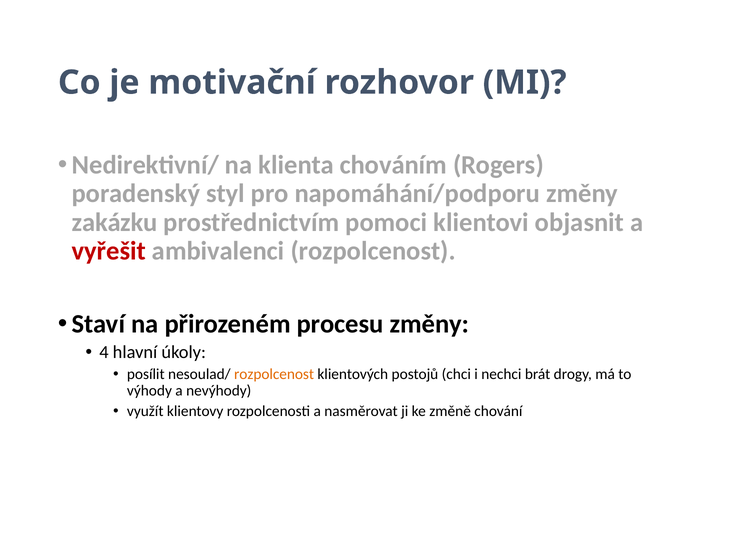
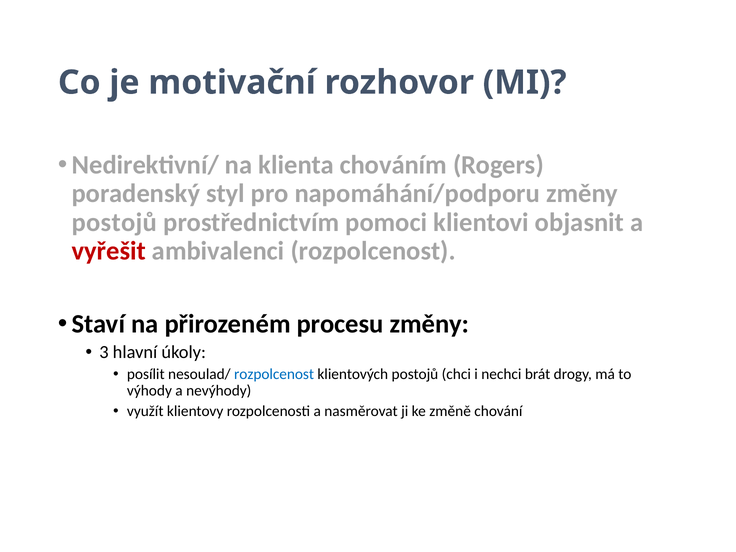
zakázku: zakázku -> postojů (114, 222)
4: 4 -> 3 (104, 352)
rozpolcenost colour: orange -> blue (274, 374)
